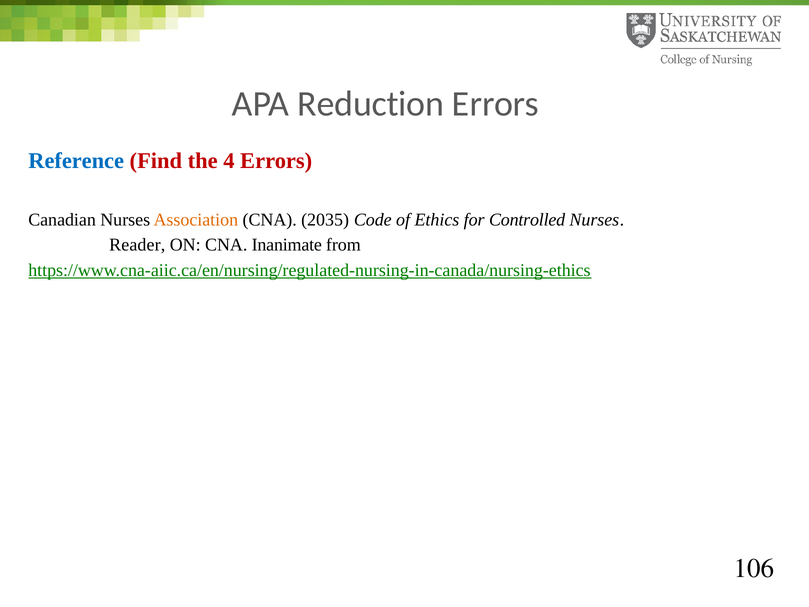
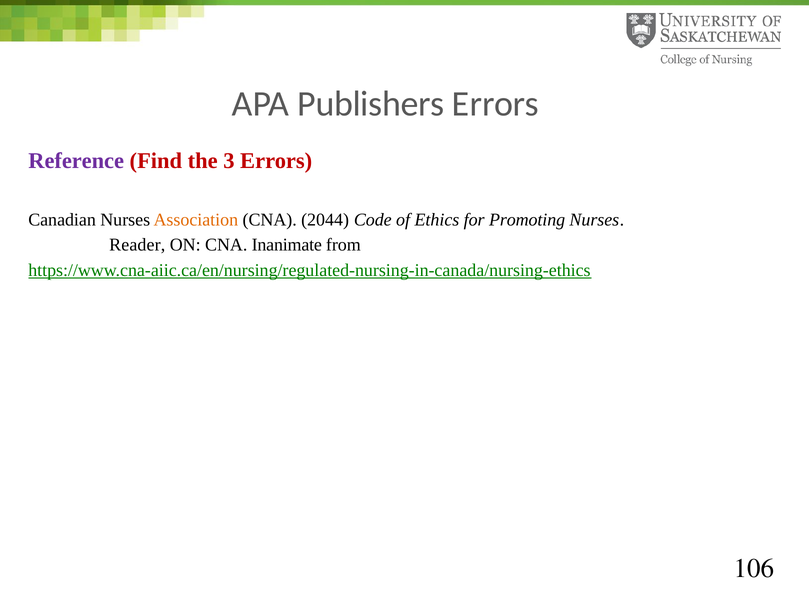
Reduction: Reduction -> Publishers (371, 104)
Reference colour: blue -> purple (76, 161)
4: 4 -> 3 (229, 161)
2035: 2035 -> 2044 (325, 220)
Controlled: Controlled -> Promoting (527, 220)
